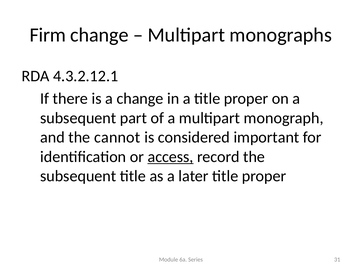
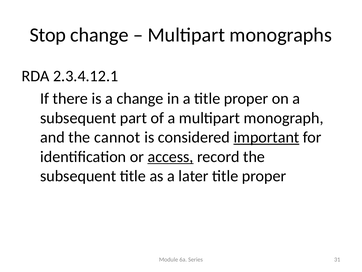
Firm: Firm -> Stop (48, 35)
4.3.2.12.1: 4.3.2.12.1 -> 2.3.4.12.1 (86, 76)
important underline: none -> present (266, 137)
